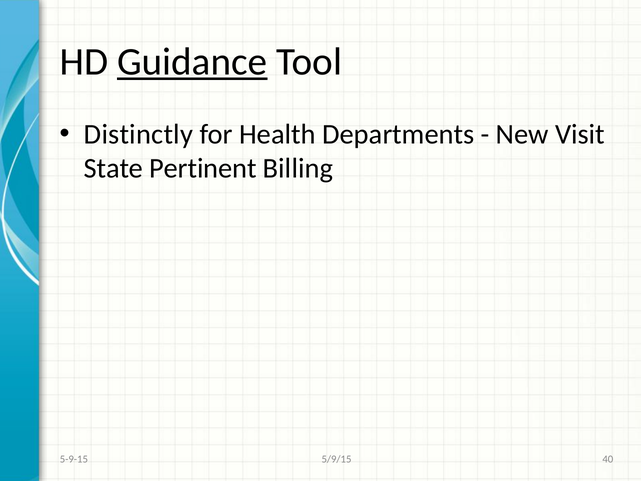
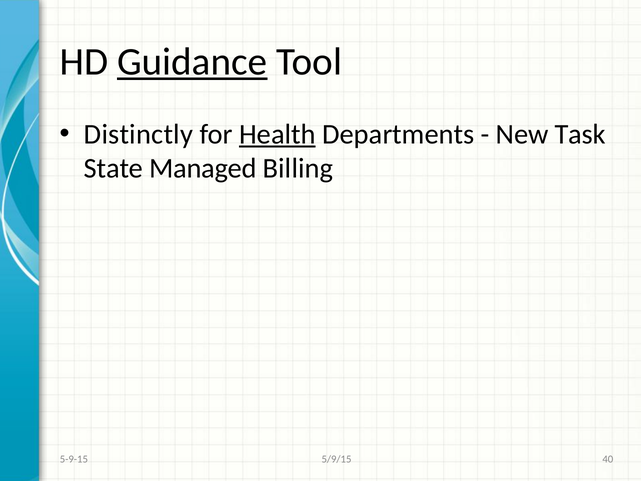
Health underline: none -> present (277, 134)
Visit: Visit -> Task (580, 134)
Pertinent: Pertinent -> Managed (203, 168)
